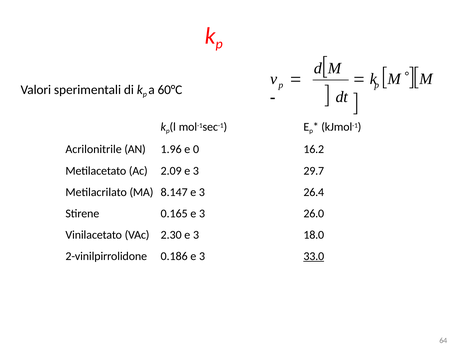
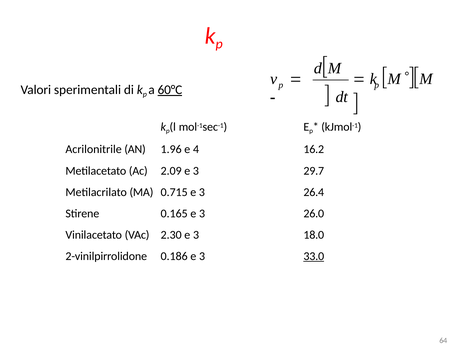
60°C underline: none -> present (170, 90)
0: 0 -> 4 (196, 149)
8.147: 8.147 -> 0.715 (174, 192)
